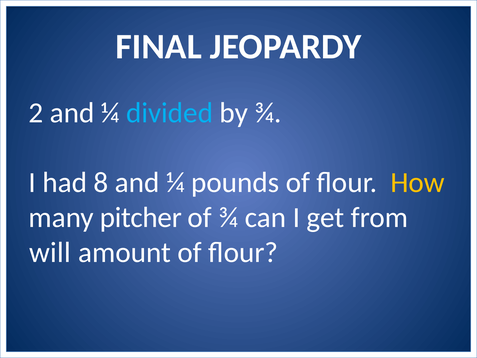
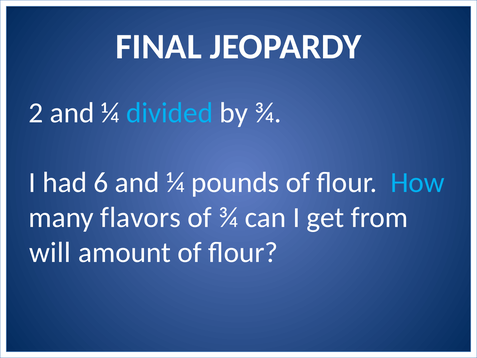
8: 8 -> 6 (101, 183)
How colour: yellow -> light blue (418, 183)
pitcher: pitcher -> flavors (141, 218)
